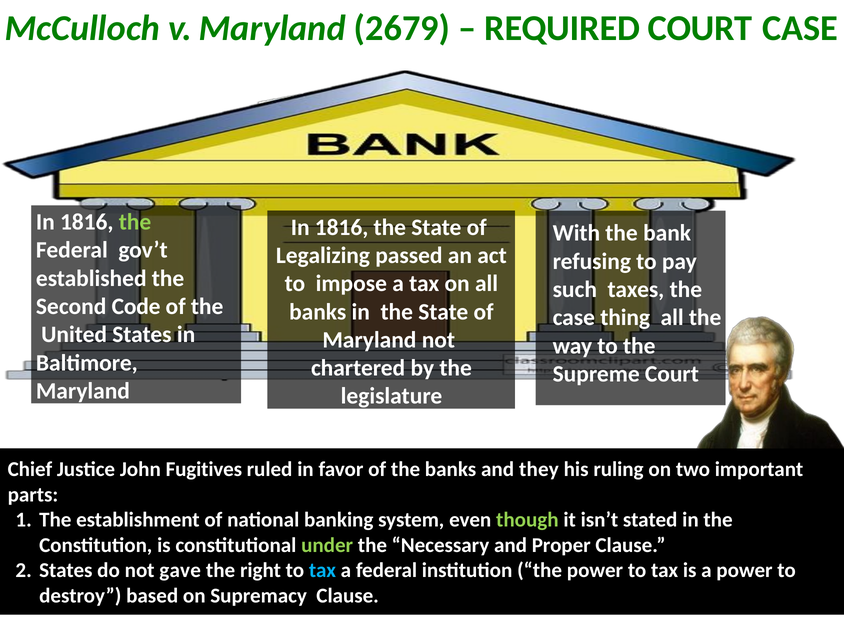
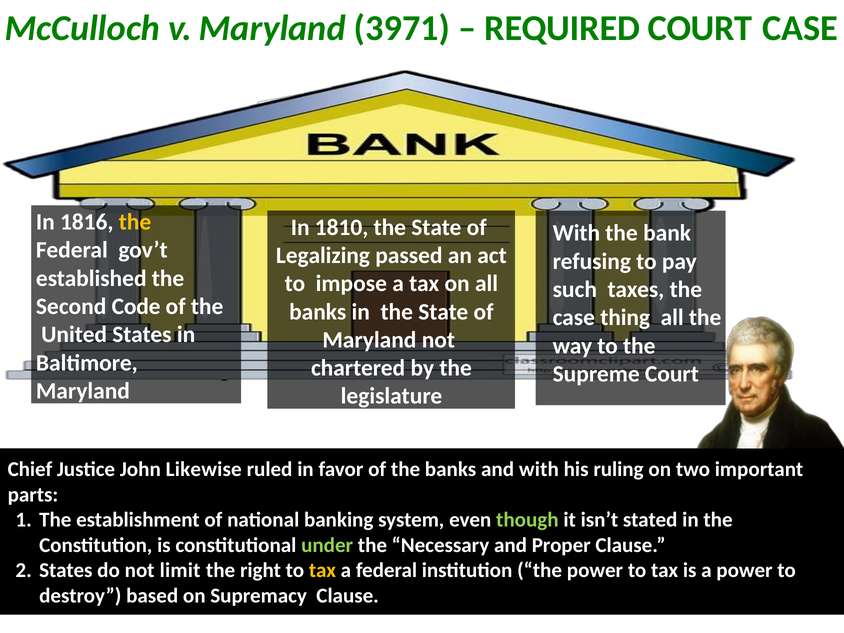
2679: 2679 -> 3971 (402, 28)
the colour: light green -> yellow (135, 222)
1816: 1816 -> 1810 (342, 227)
Fugitives: Fugitives -> Likewise (204, 469)
and they: they -> with (539, 469)
gave: gave -> limit (180, 571)
tax colour: light blue -> yellow (322, 571)
